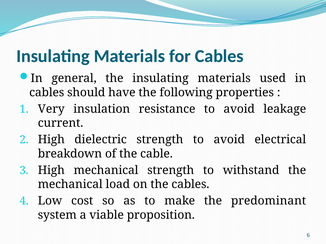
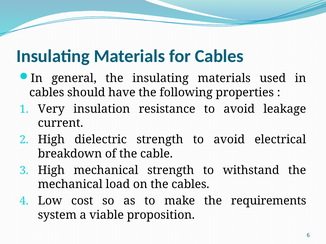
predominant: predominant -> requirements (269, 201)
